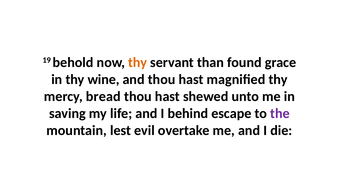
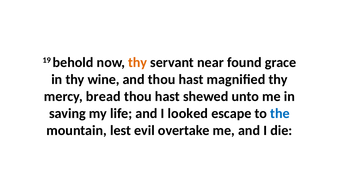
than: than -> near (210, 62)
behind: behind -> looked (188, 113)
the colour: purple -> blue (280, 113)
